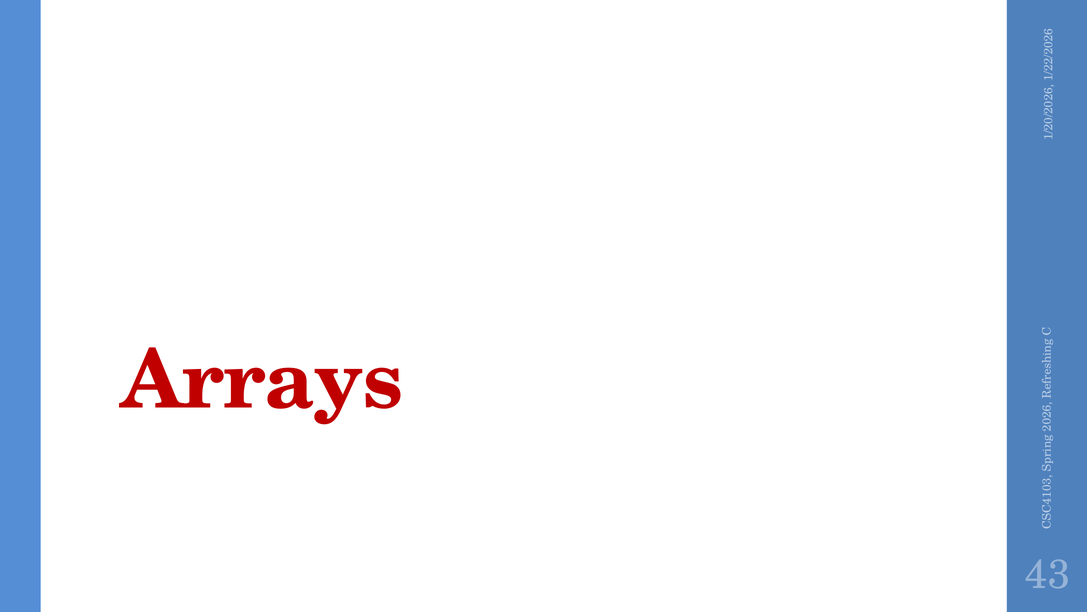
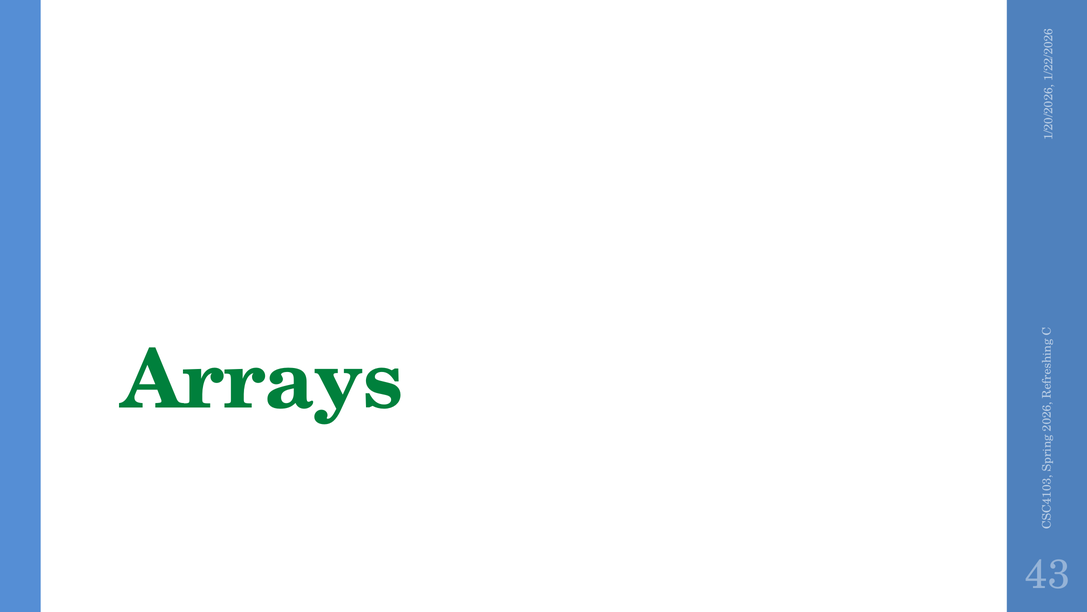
Arrays colour: red -> green (262, 380)
